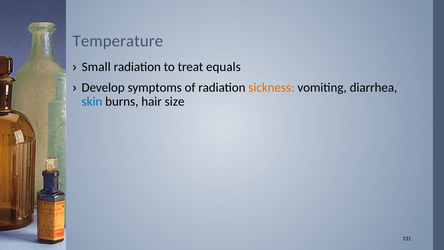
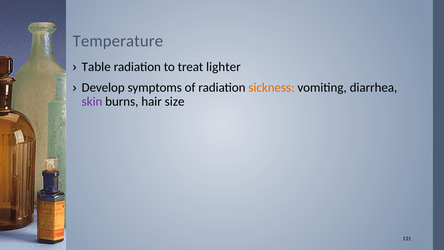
Small: Small -> Table (96, 67)
equals: equals -> lighter (223, 67)
skin colour: blue -> purple (92, 101)
